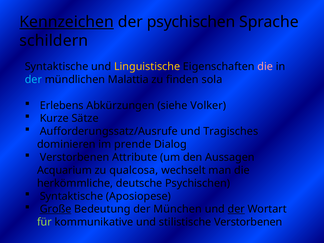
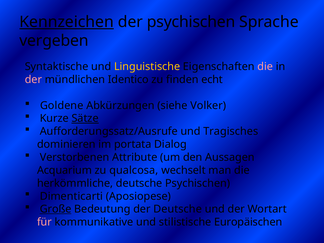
schildern: schildern -> vergeben (54, 41)
der colour: light blue -> pink (33, 80)
Malattia: Malattia -> Identico (128, 80)
sola: sola -> echt (212, 80)
Erlebens: Erlebens -> Goldene (62, 105)
Sätze underline: none -> present (85, 118)
prende: prende -> portata (133, 144)
Syntaktische: Syntaktische -> Dimenticarti (71, 196)
der München: München -> Deutsche (178, 209)
der underline: present -> none (236, 209)
für colour: light green -> pink (44, 222)
stilistische Verstorbenen: Verstorbenen -> Europäischen (248, 222)
